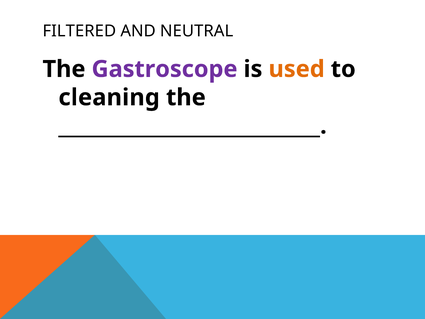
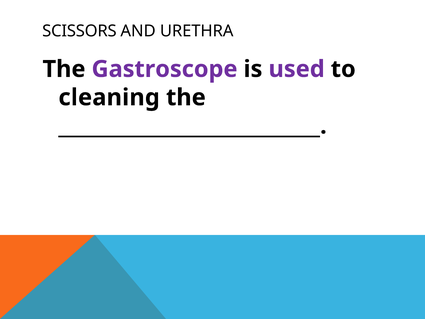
FILTERED: FILTERED -> SCISSORS (79, 31)
NEUTRAL: NEUTRAL -> URETHRA (197, 31)
used colour: orange -> purple (297, 69)
